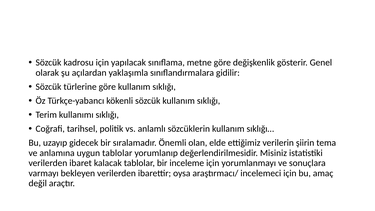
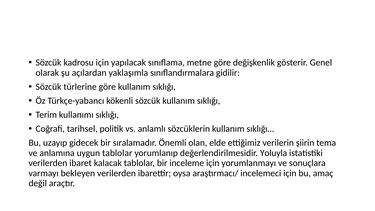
Misiniz: Misiniz -> Yoluyla (274, 153)
